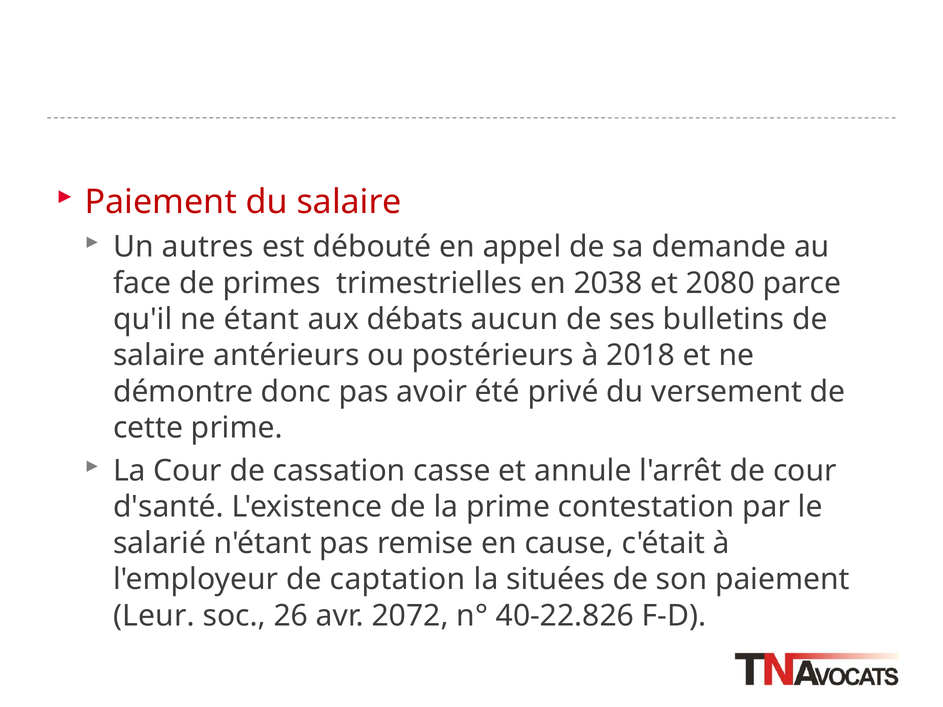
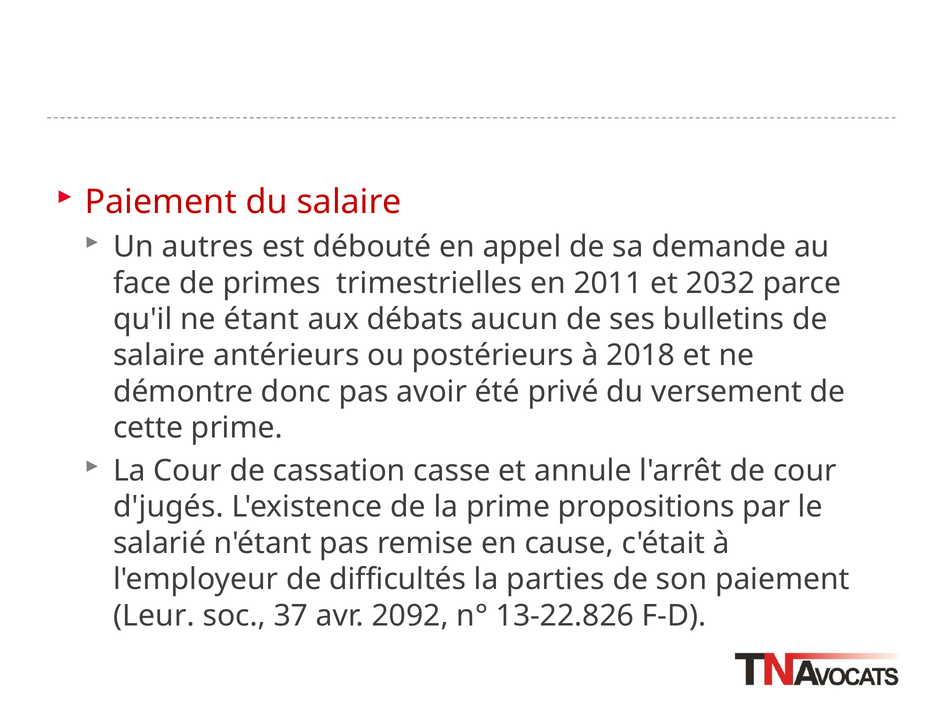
2038: 2038 -> 2011 (608, 283)
2080: 2080 -> 2032 (720, 283)
d'santé: d'santé -> d'jugés (168, 507)
contestation: contestation -> propositions (646, 507)
captation: captation -> difficultés (398, 580)
situées: situées -> parties (556, 580)
26: 26 -> 37 (291, 616)
2072: 2072 -> 2092 (410, 616)
40-22.826: 40-22.826 -> 13-22.826 (565, 616)
